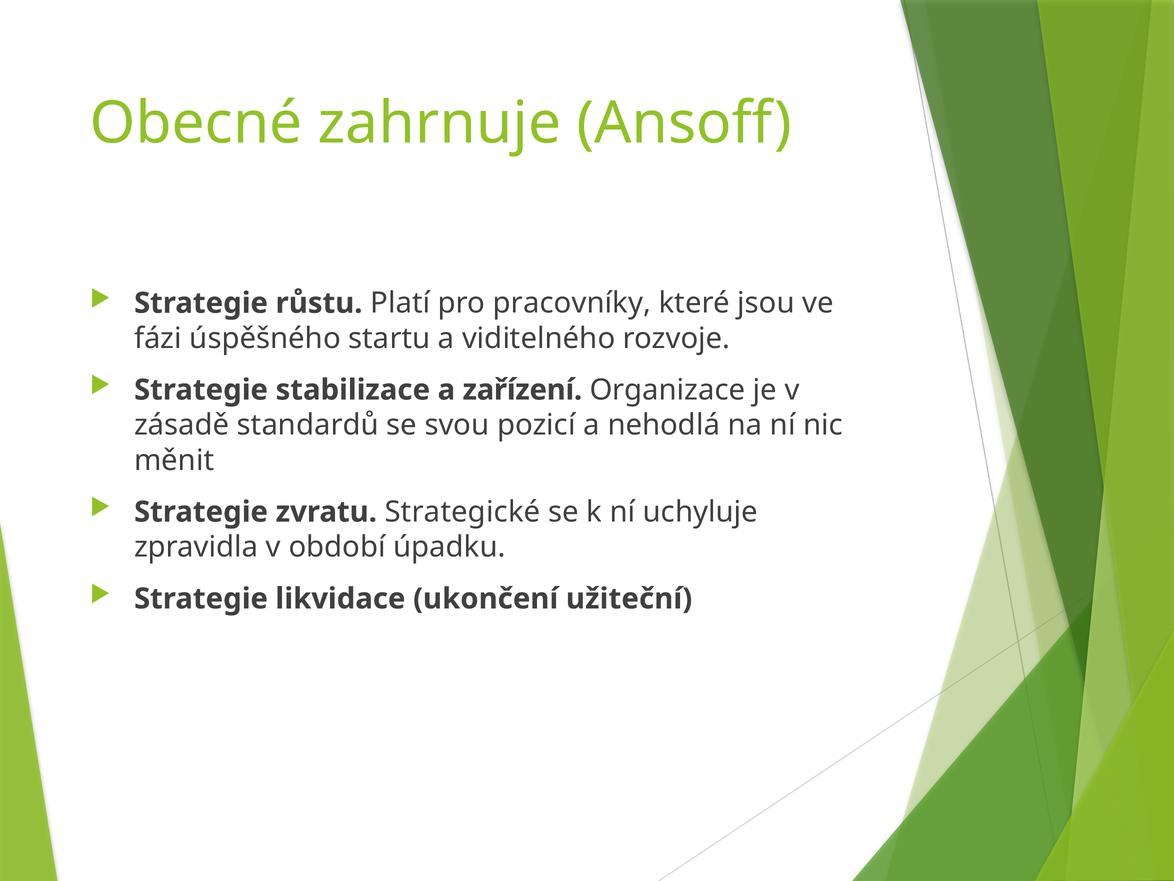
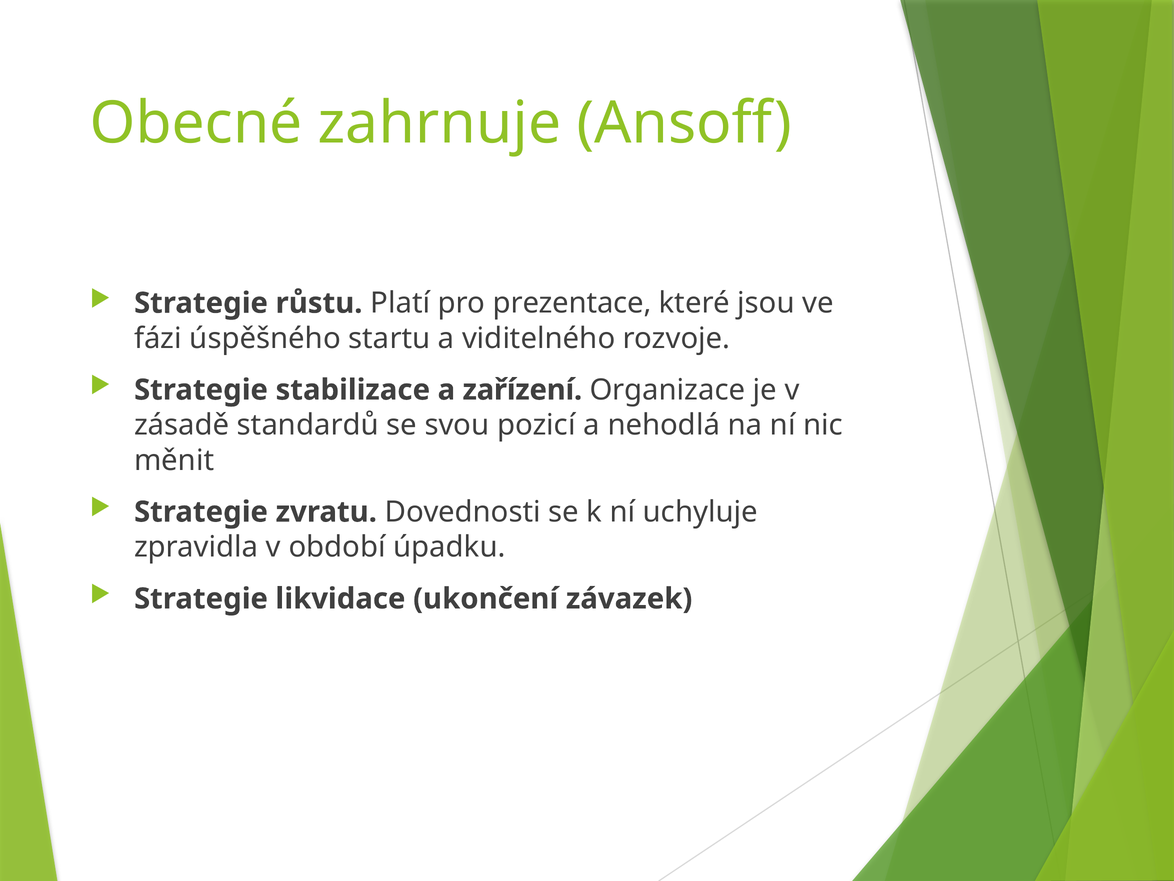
pracovníky: pracovníky -> prezentace (572, 303)
Strategické: Strategické -> Dovednosti (463, 512)
užiteční: užiteční -> závazek (629, 598)
